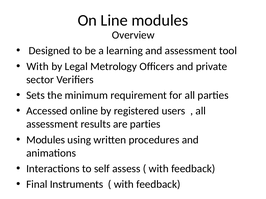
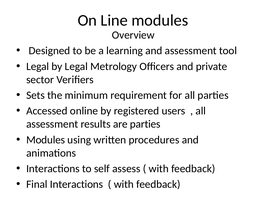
With: With -> Legal (38, 67)
Final Instruments: Instruments -> Interactions (77, 185)
